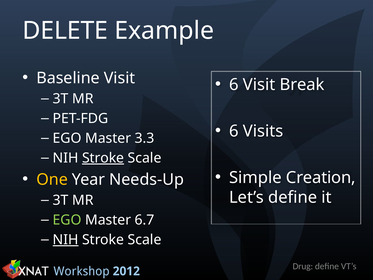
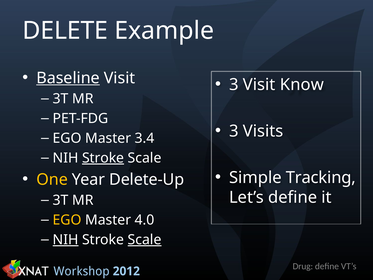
Baseline underline: none -> present (68, 78)
6: 6 -> 3 (234, 84)
Break: Break -> Know (302, 84)
6: 6 -> 3 (234, 131)
3.3: 3.3 -> 3.4 (145, 138)
Creation: Creation -> Tracking (321, 177)
Needs-Up: Needs-Up -> Delete-Up (147, 179)
EGO colour: light green -> yellow (67, 220)
6.7: 6.7 -> 4.0 (145, 220)
Scale underline: none -> present (145, 240)
